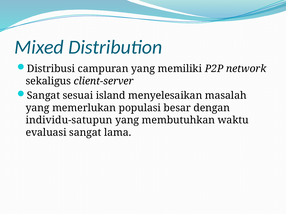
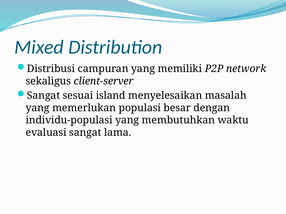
individu-satupun: individu-satupun -> individu-populasi (69, 120)
